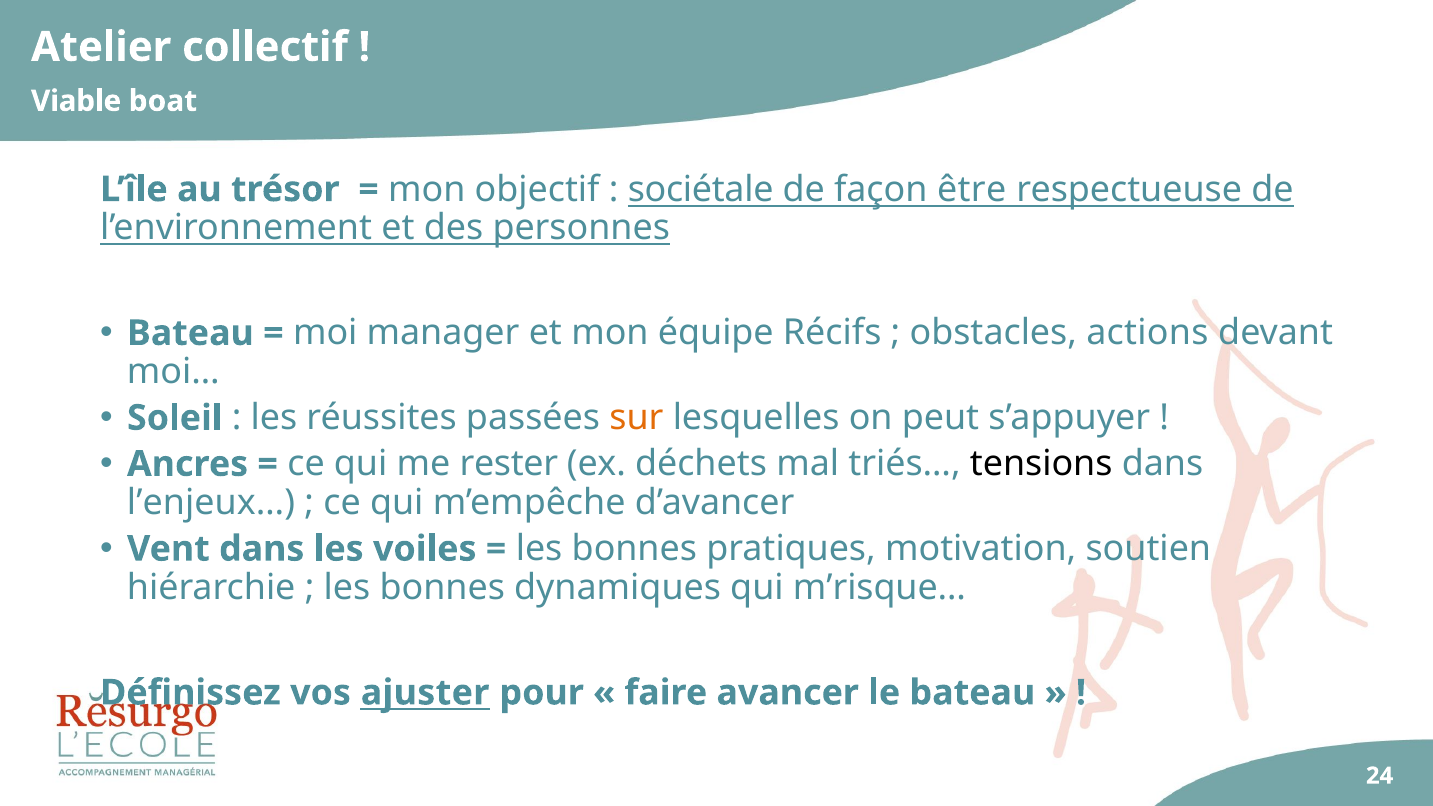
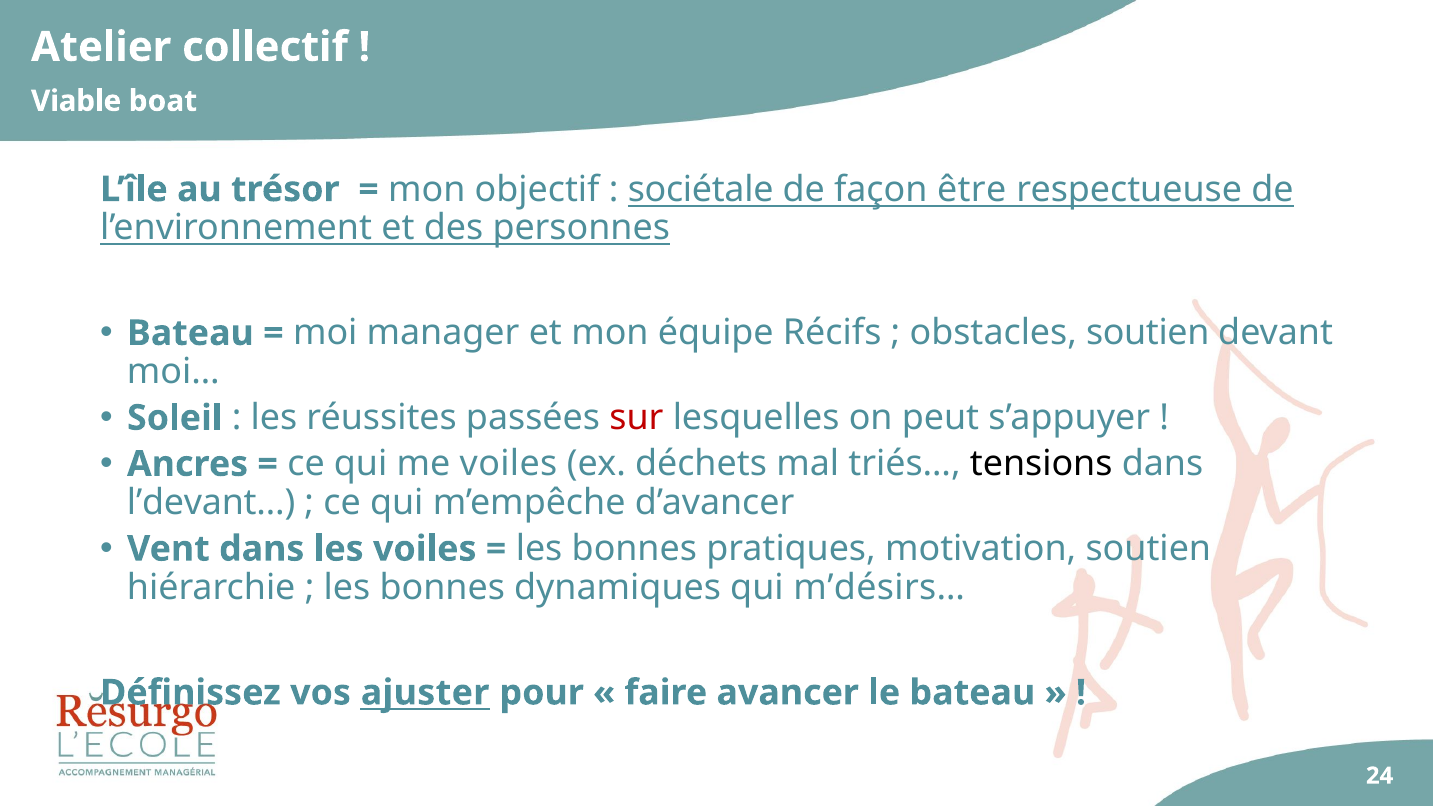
obstacles actions: actions -> soutien (1148, 333)
sur colour: orange -> red (636, 418)
me rester: rester -> voiles (509, 464)
l’enjeux…: l’enjeux… -> l’devant… (211, 503)
m’risque…: m’risque… -> m’désirs… (879, 588)
